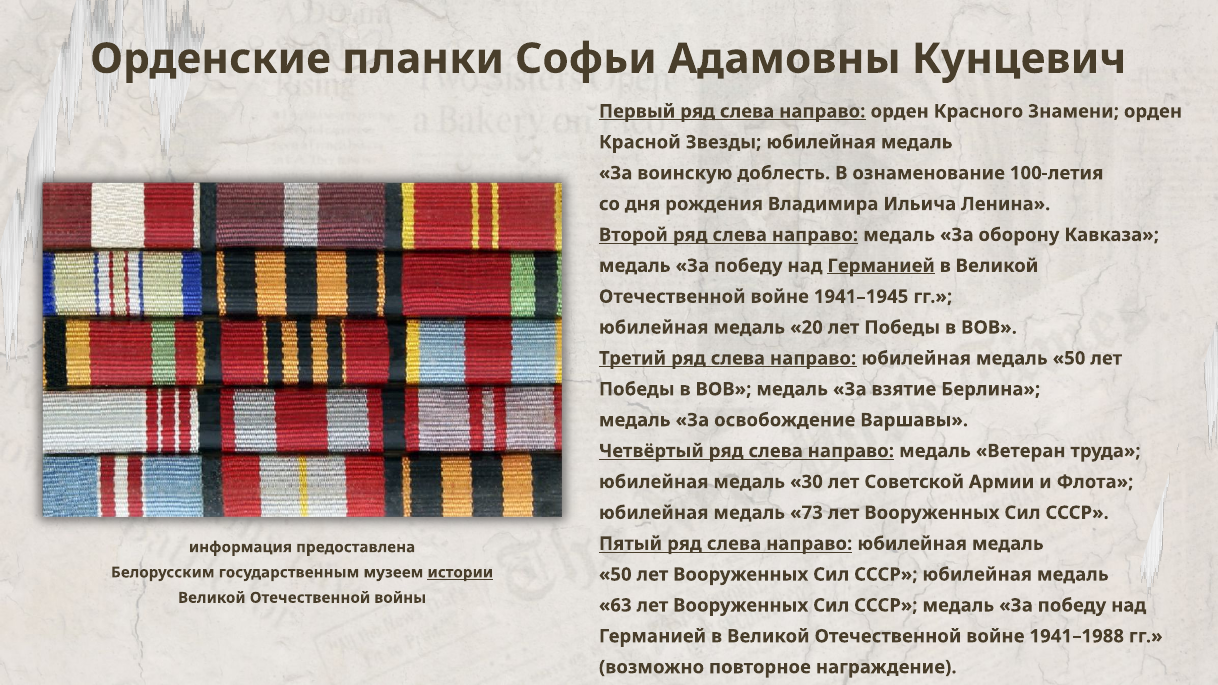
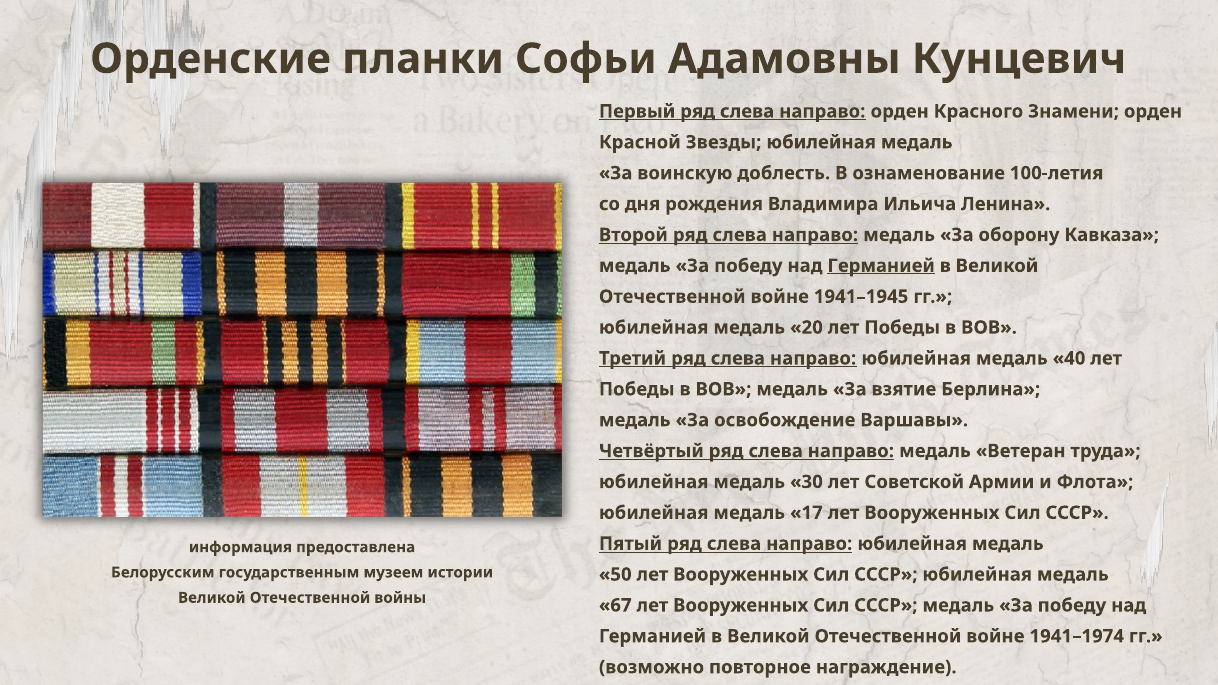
50: 50 -> 40 (1069, 358)
73: 73 -> 17 (806, 513)
истории underline: present -> none (460, 573)
63: 63 -> 67 (615, 605)
1941–1988: 1941–1988 -> 1941–1974 (1077, 636)
